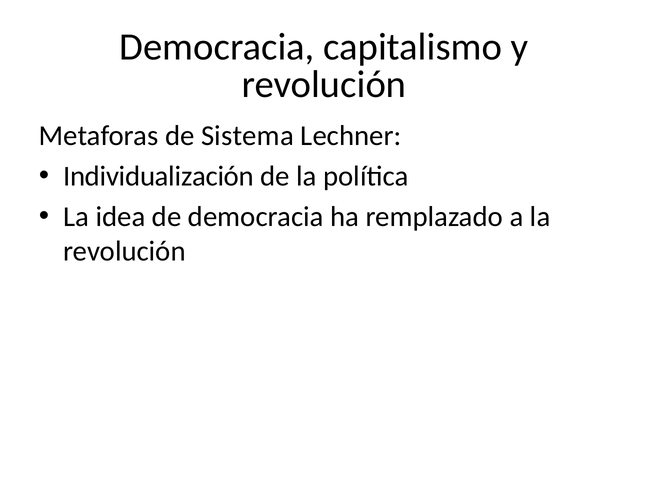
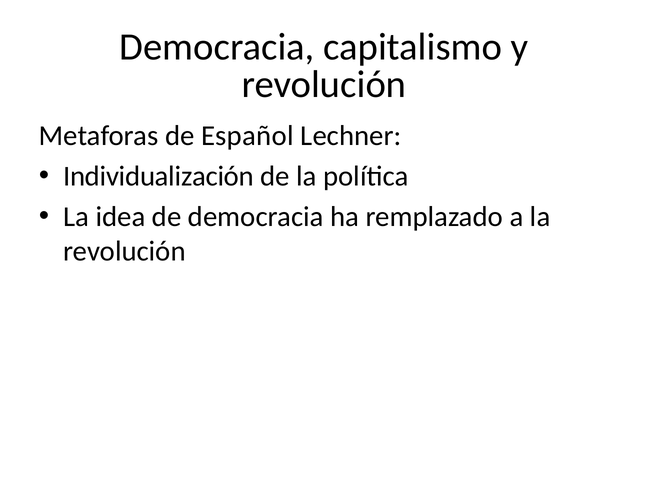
Sistema: Sistema -> Español (247, 136)
